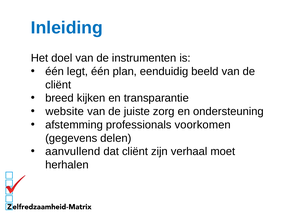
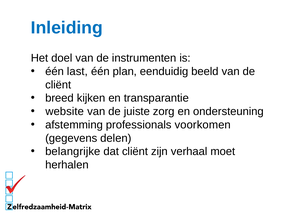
legt: legt -> last (77, 71)
aanvullend: aanvullend -> belangrijke (73, 152)
